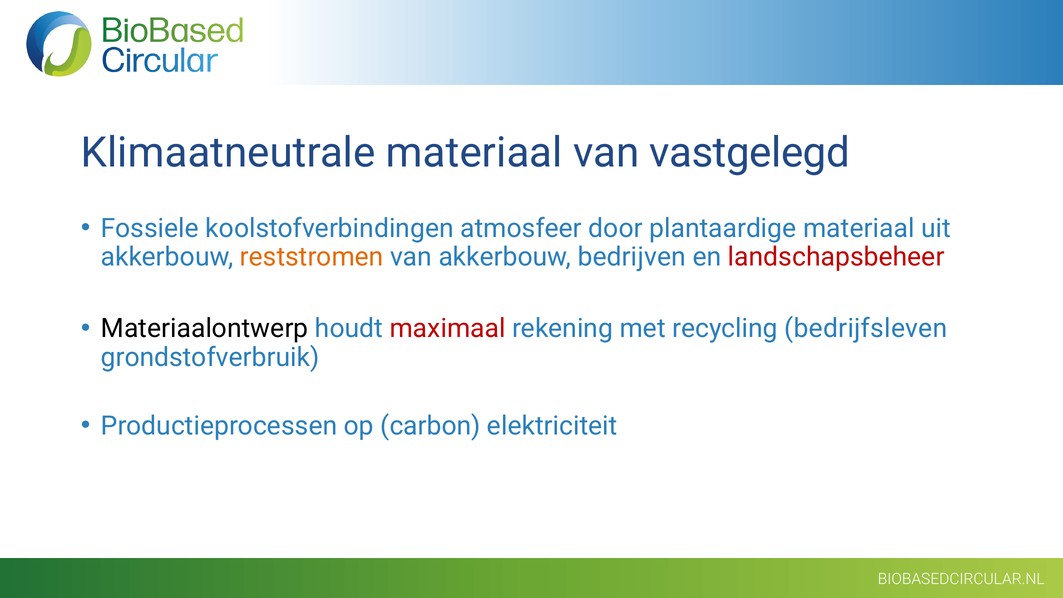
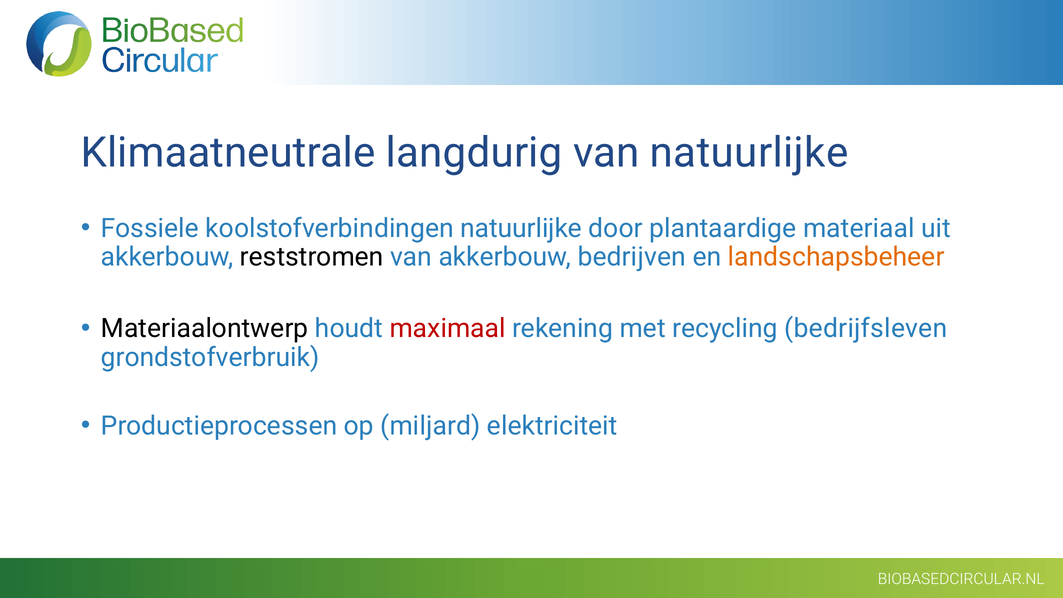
Klimaatneutrale materiaal: materiaal -> langdurig (474, 153)
van vastgelegd: vastgelegd -> natuurlijke (749, 153)
koolstofverbindingen atmosfeer: atmosfeer -> natuurlijke (521, 228)
reststromen colour: orange -> black (312, 257)
landschapsbeheer colour: red -> orange (836, 257)
carbon: carbon -> miljard (430, 426)
